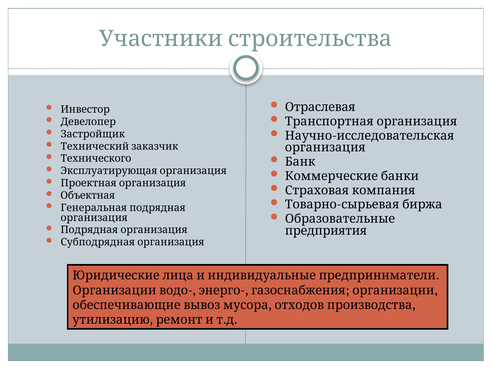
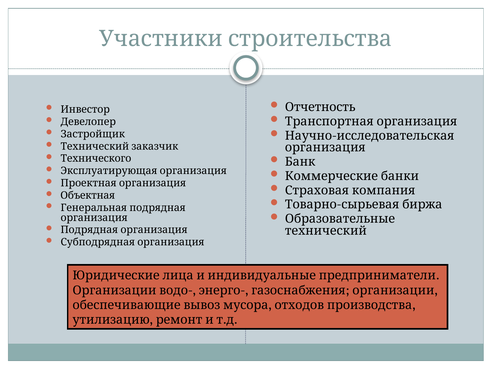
Отраслевая: Отраслевая -> Отчетность (320, 107)
предприятия: предприятия -> технический (326, 231)
